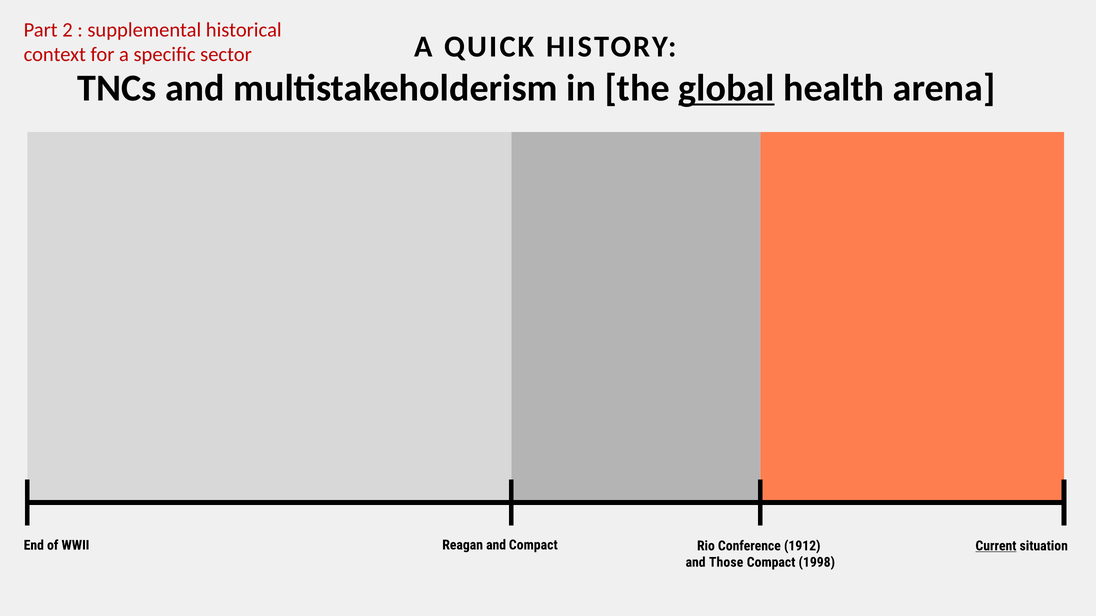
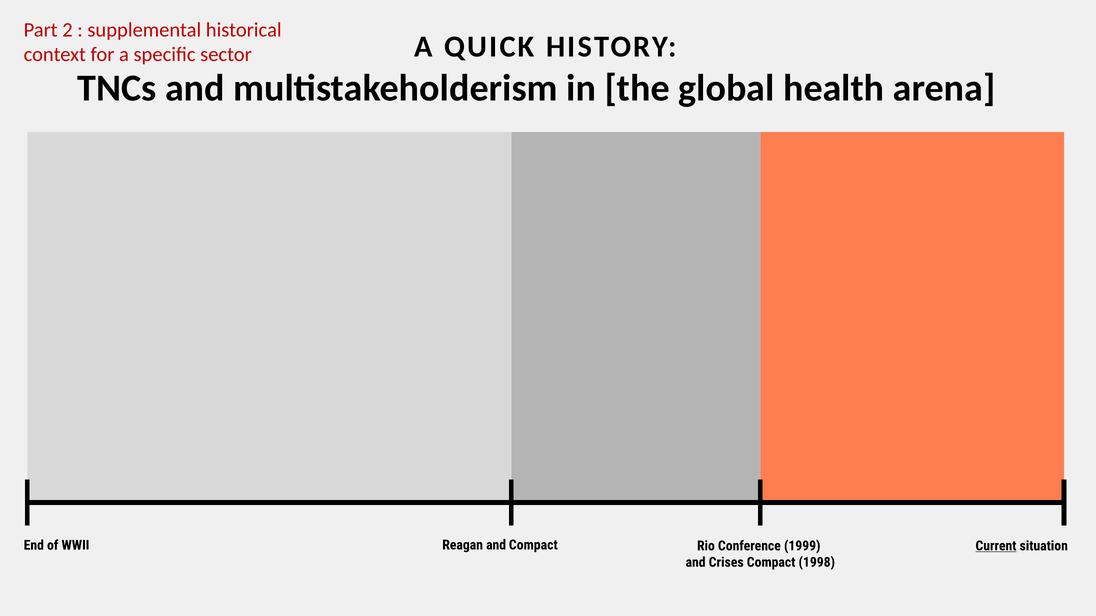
global underline: present -> none (726, 88)
1912: 1912 -> 1999 (802, 546)
Those: Those -> Crises (726, 563)
